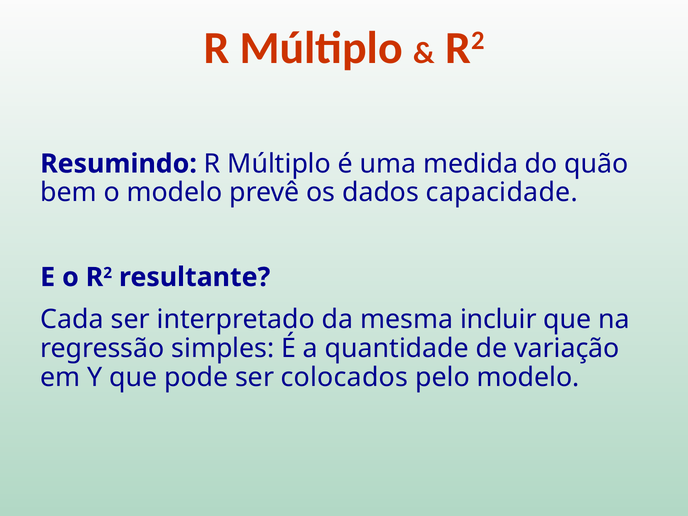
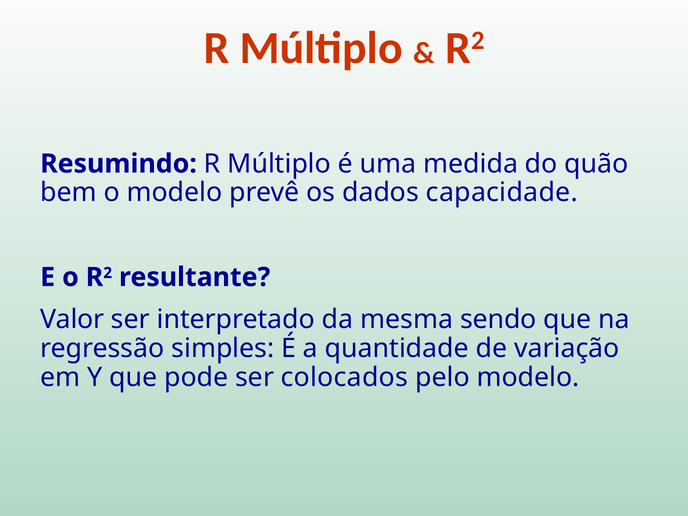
Cada: Cada -> Valor (72, 320)
incluir: incluir -> sendo (498, 320)
